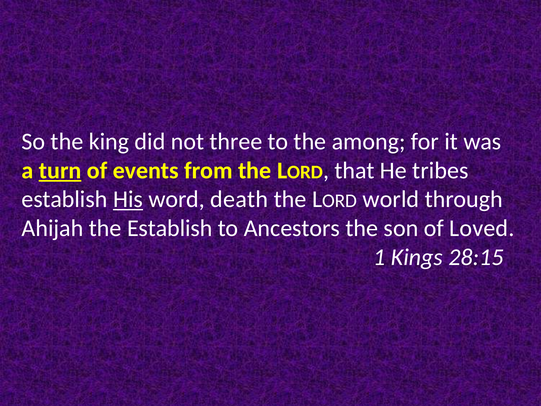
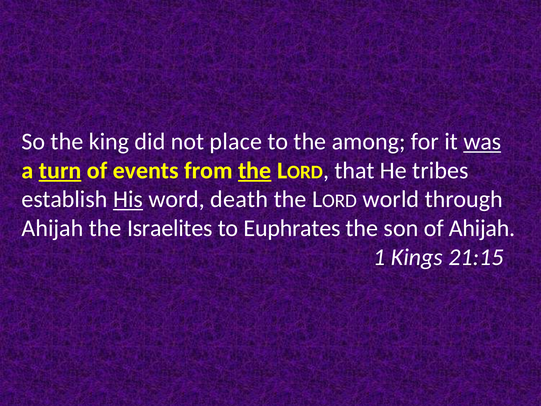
three: three -> place (236, 141)
was underline: none -> present (482, 141)
the underline: none -> present (255, 170)
the Establish: Establish -> Israelites (170, 228)
Ancestors: Ancestors -> Euphrates (292, 228)
of Loved: Loved -> Ahijah (482, 228)
28:15: 28:15 -> 21:15 (476, 257)
